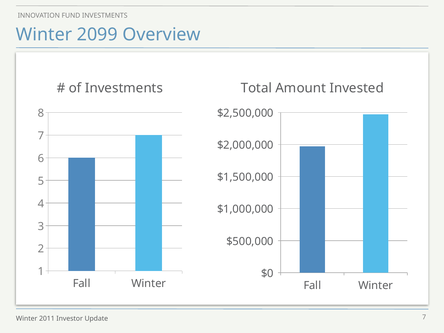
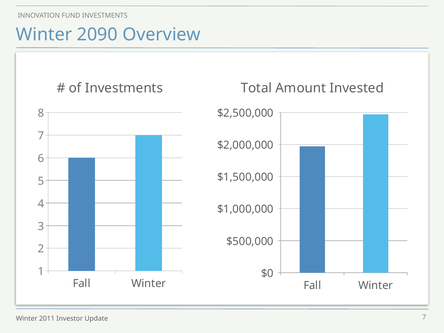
2099: 2099 -> 2090 (97, 35)
